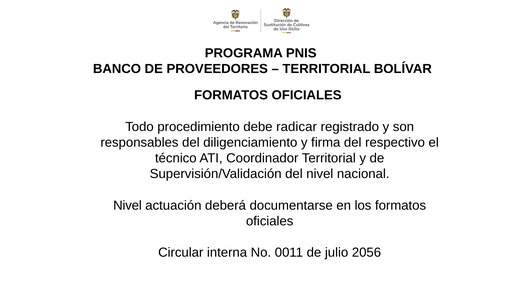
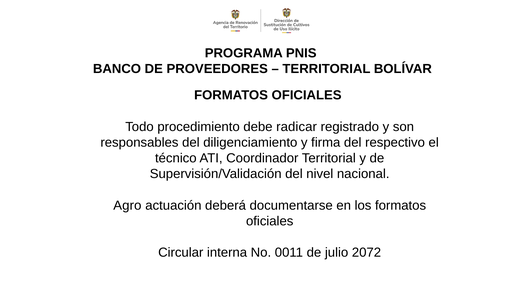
Nivel: Nivel -> Agro (127, 206)
2056: 2056 -> 2072 (366, 253)
